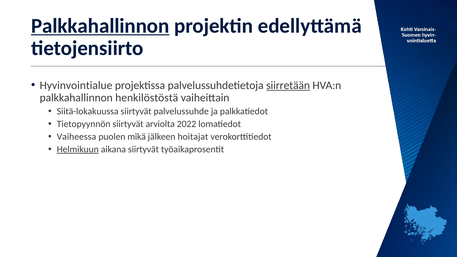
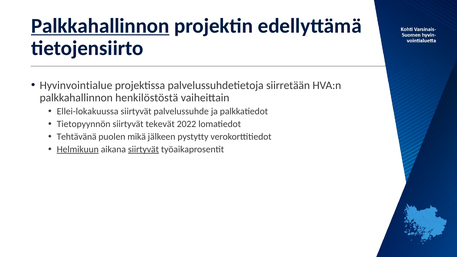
siirretään underline: present -> none (288, 85)
Siitä-lokakuussa: Siitä-lokakuussa -> Ellei-lokakuussa (88, 111)
arviolta: arviolta -> tekevät (160, 124)
Vaiheessa: Vaiheessa -> Tehtävänä (77, 137)
hoitajat: hoitajat -> pystytty (193, 137)
siirtyvät underline: none -> present (143, 149)
